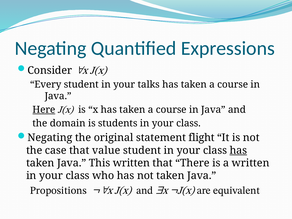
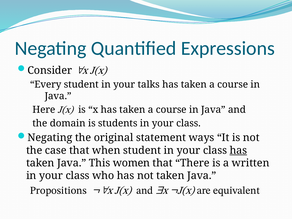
Here underline: present -> none (44, 110)
flight: flight -> ways (202, 138)
value: value -> when (106, 150)
This written: written -> women (131, 163)
